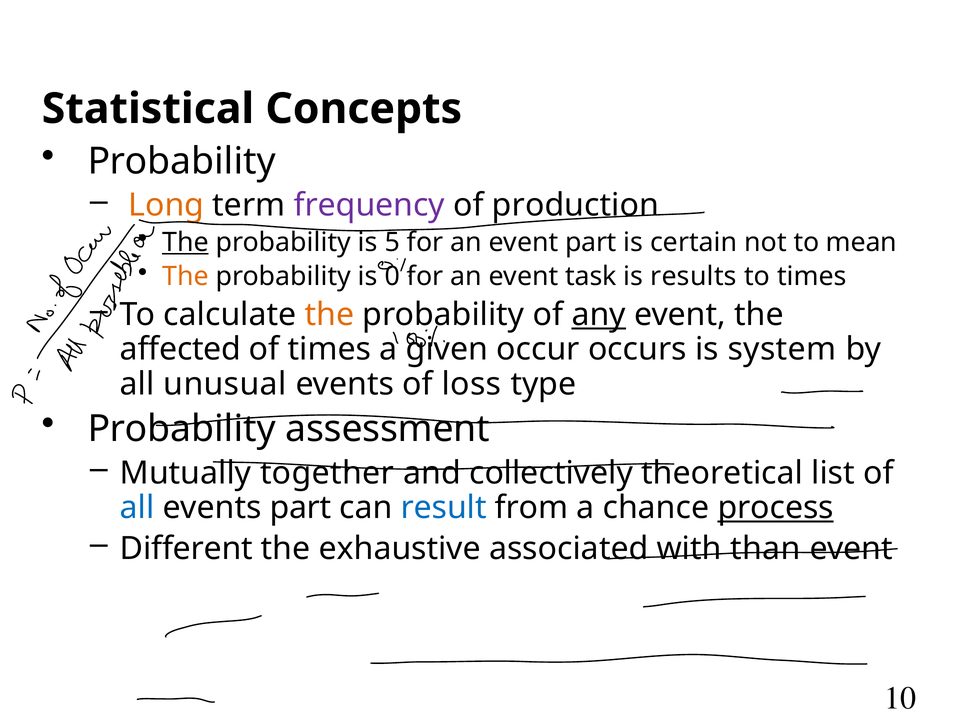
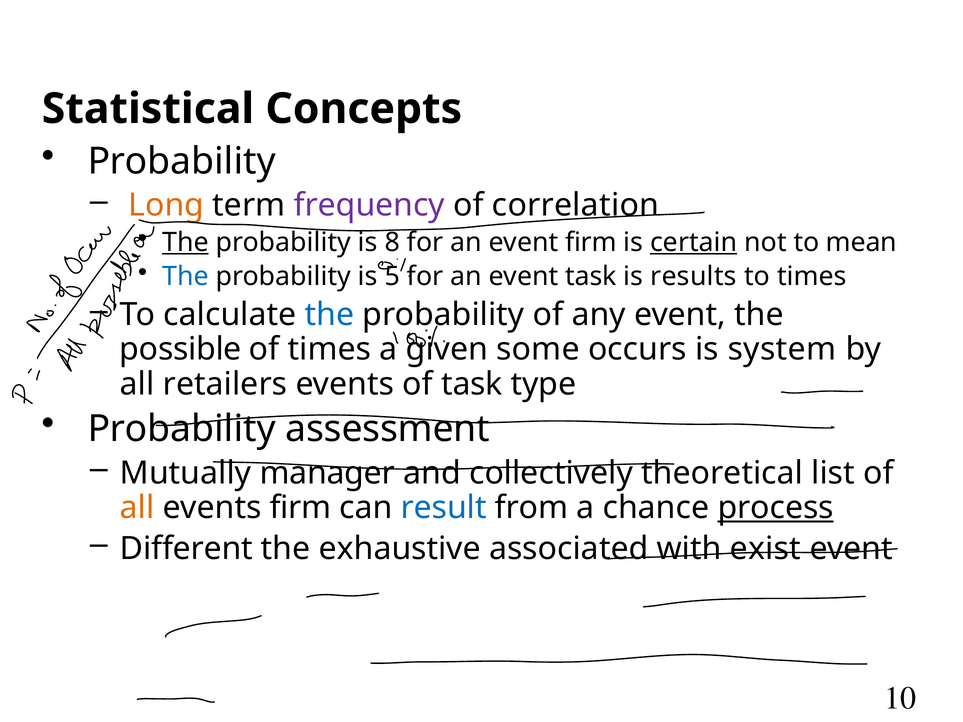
production: production -> correlation (575, 205)
5: 5 -> 8 (392, 242)
event part: part -> firm (591, 242)
certain underline: none -> present (694, 242)
The colour: orange -> blue (185, 277)
0: 0 -> 5 (392, 277)
the colour: orange -> blue (329, 315)
any underline: present -> none (599, 315)
affected: affected -> possible (181, 349)
occur: occur -> some (538, 349)
unusual: unusual -> retailers (225, 384)
of loss: loss -> task (472, 384)
together: together -> manager (327, 473)
all colour: blue -> orange (137, 508)
events part: part -> firm (301, 508)
than: than -> exist (765, 549)
